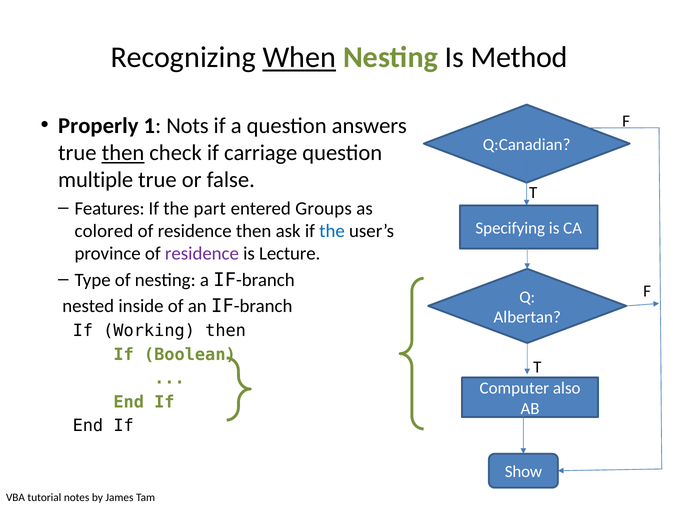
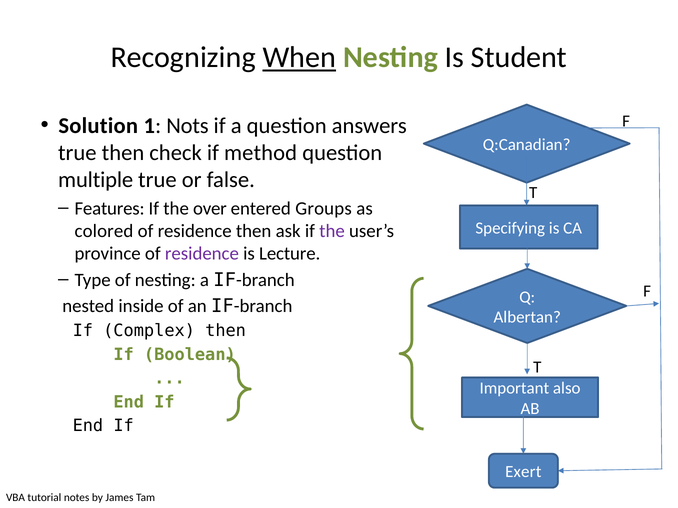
Method: Method -> Student (519, 57)
Properly: Properly -> Solution (98, 126)
then underline: present -> none (123, 153)
carriage: carriage -> method (261, 153)
part: part -> over (210, 208)
the colour: blue -> purple (332, 231)
Working: Working -> Complex (149, 331)
Computer: Computer -> Important (514, 389)
Show: Show -> Exert (523, 472)
